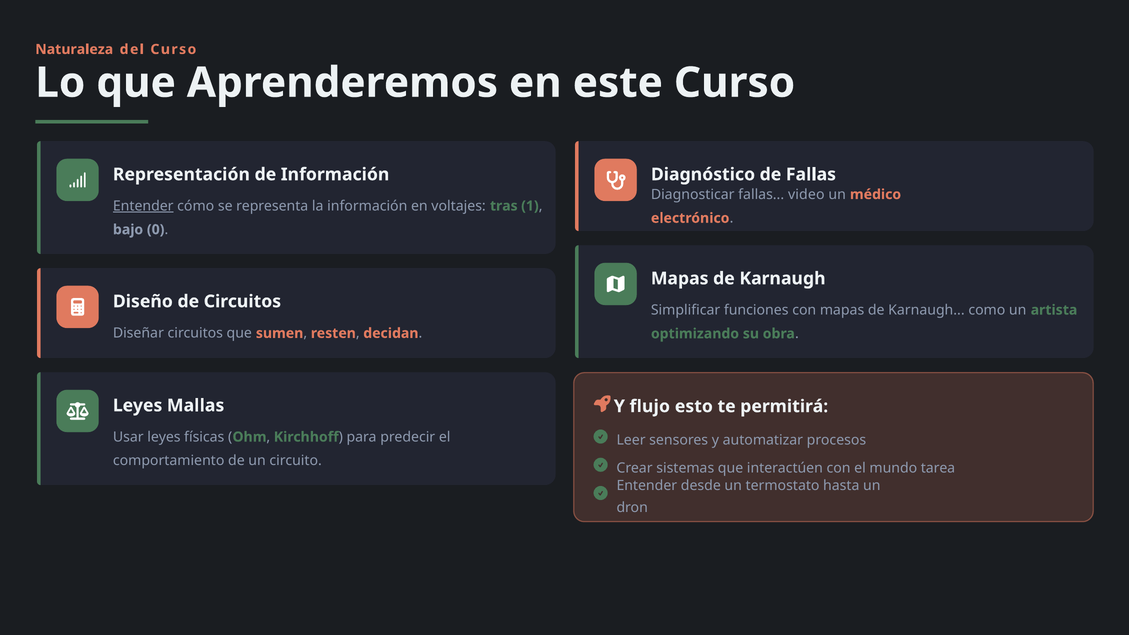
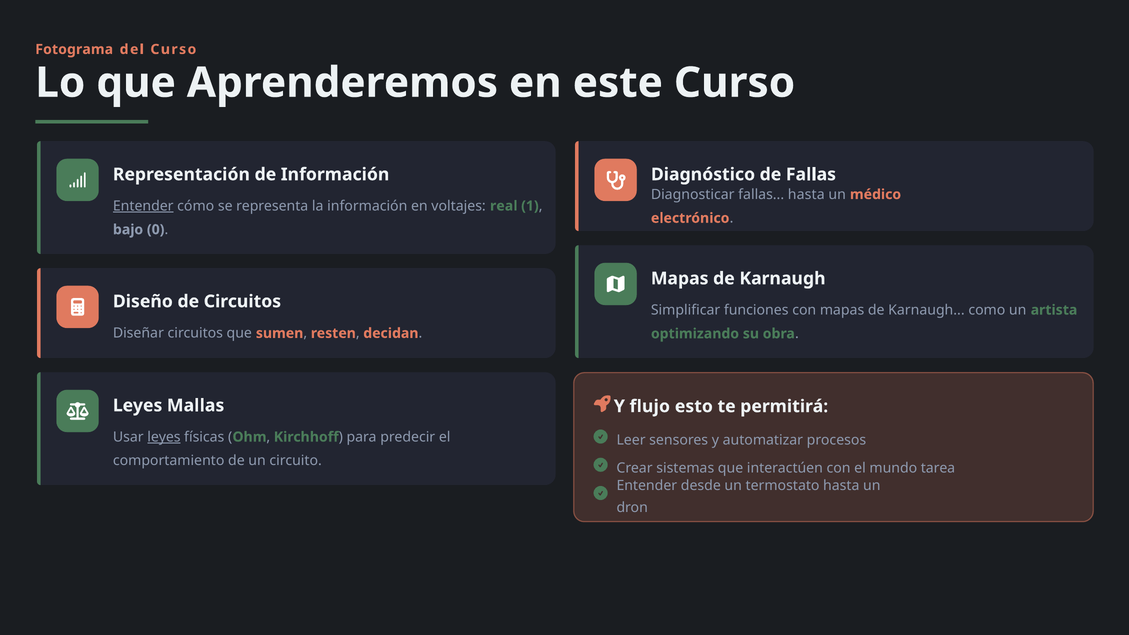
Naturaleza: Naturaleza -> Fotograma (74, 49)
fallas video: video -> hasta (806, 194)
tras: tras -> real (504, 206)
leyes underline: none -> present (164, 437)
